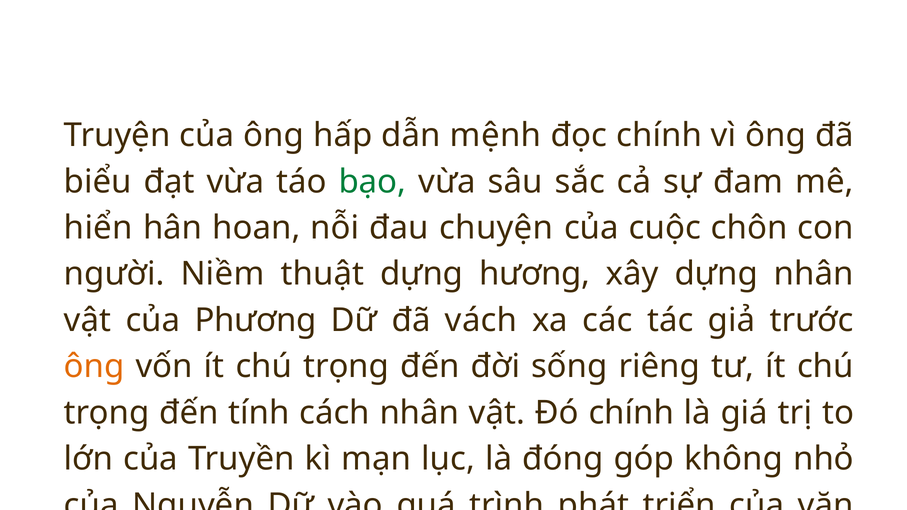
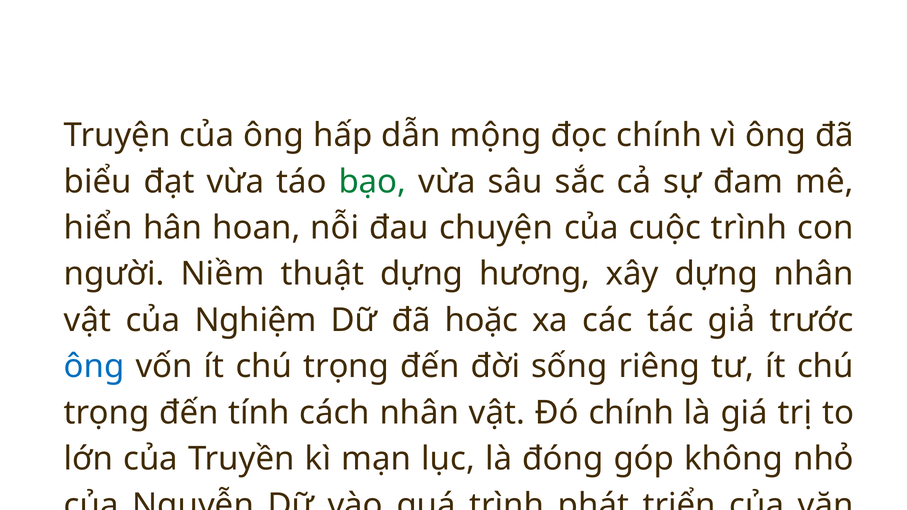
mệnh: mệnh -> mộng (496, 136)
cuộc chôn: chôn -> trình (749, 228)
Phương: Phương -> Nghiệm (256, 320)
vách: vách -> hoặc (481, 320)
ông colour: orange -> blue (94, 367)
